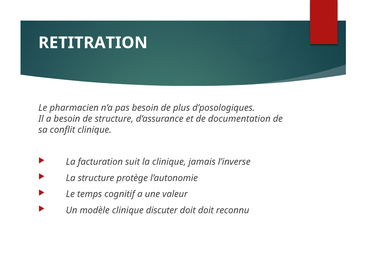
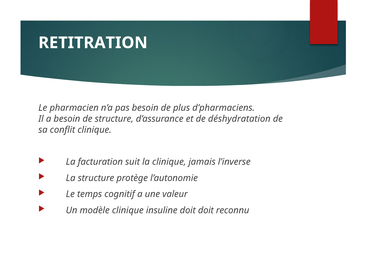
d’posologiques: d’posologiques -> d’pharmaciens (224, 108)
documentation: documentation -> déshydratation (239, 119)
discuter: discuter -> insuline (162, 210)
